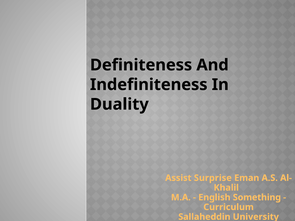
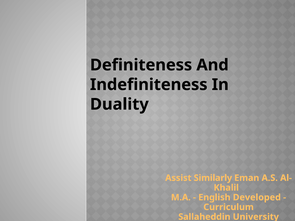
Surprise: Surprise -> Similarly (213, 178)
Something: Something -> Developed (257, 198)
